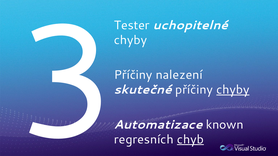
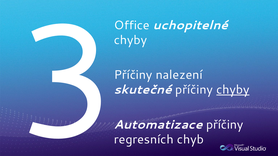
Tester: Tester -> Office (132, 25)
Automatizace known: known -> příčiny (225, 125)
chyb underline: present -> none (190, 140)
